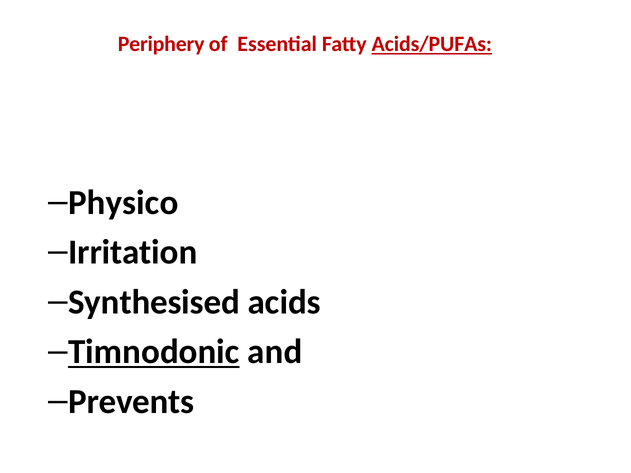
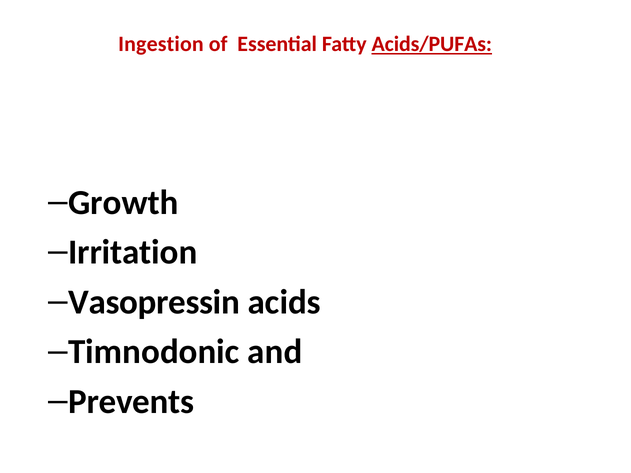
Periphery: Periphery -> Ingestion (161, 44)
Physico: Physico -> Growth (123, 203)
Synthesised: Synthesised -> Vasopressin (154, 302)
Timnodonic underline: present -> none (154, 352)
